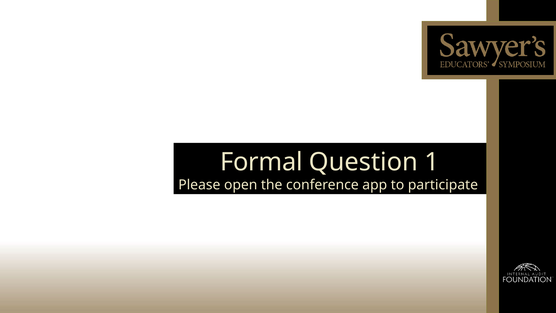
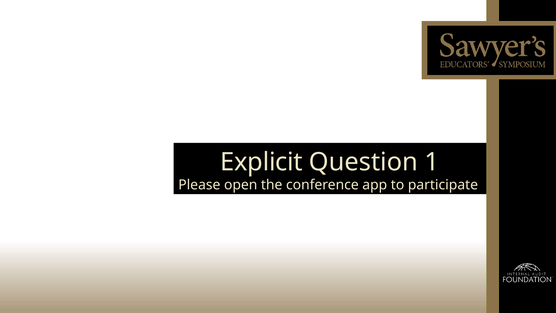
Formal: Formal -> Explicit (261, 162)
